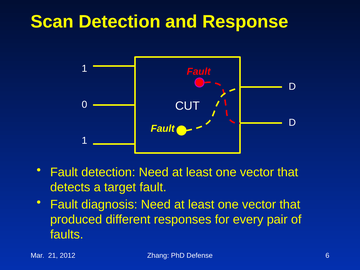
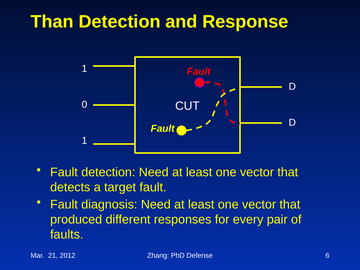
Scan: Scan -> Than (52, 22)
